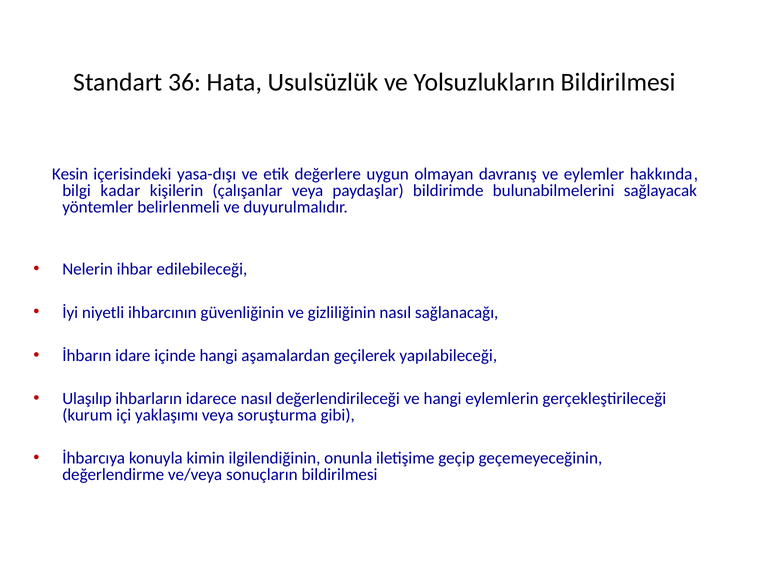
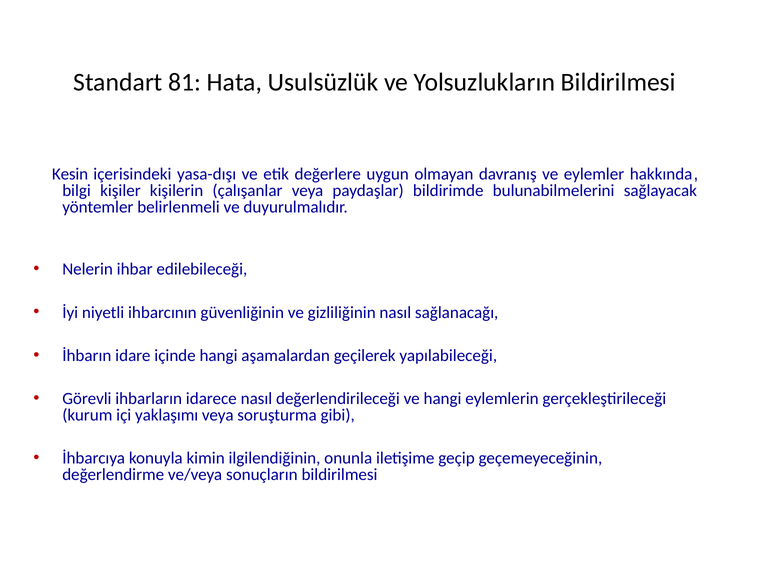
36: 36 -> 81 (185, 82)
kadar: kadar -> kişiler (120, 190)
Ulaşılıp: Ulaşılıp -> Görevli (87, 398)
